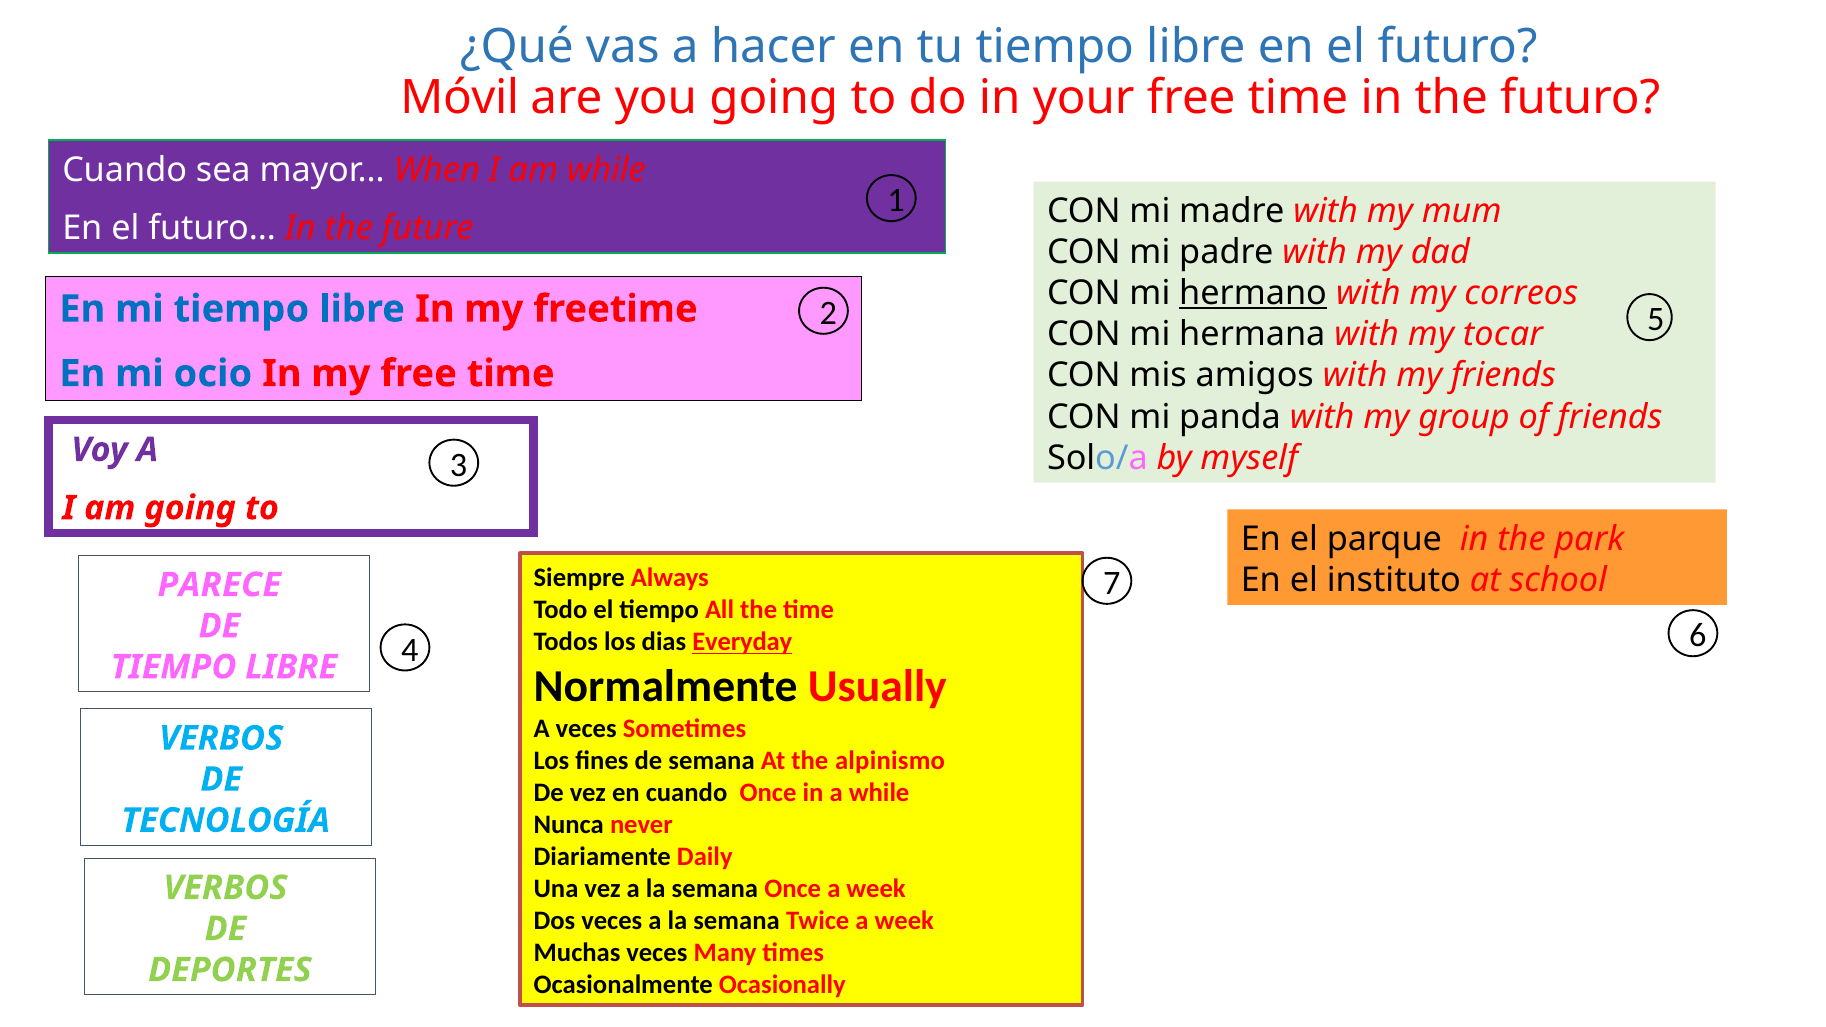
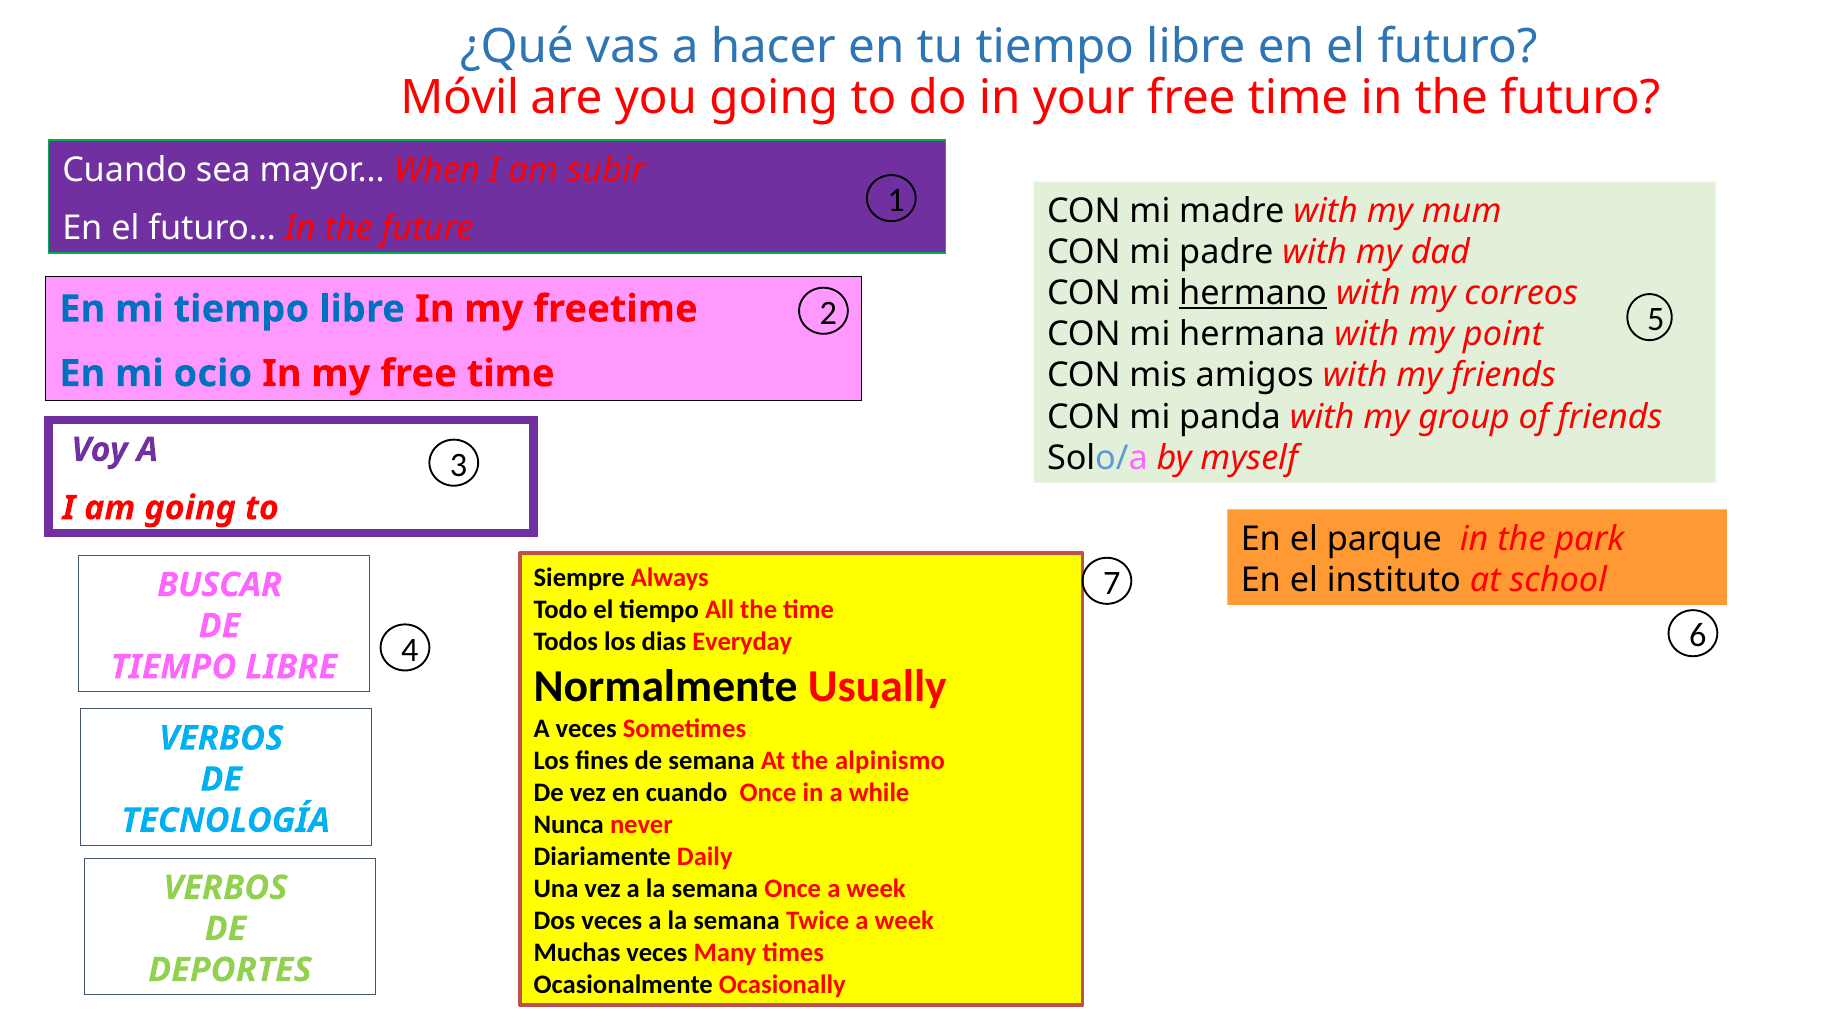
am while: while -> subir (606, 170)
tocar: tocar -> point (1503, 335)
PARECE: PARECE -> BUSCAR (220, 585)
Everyday underline: present -> none (742, 642)
